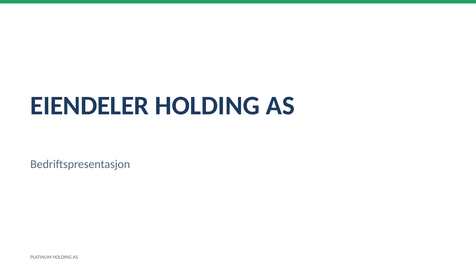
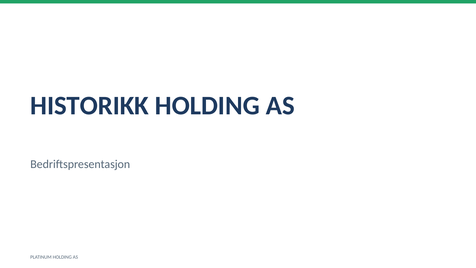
EIENDELER: EIENDELER -> HISTORIKK (90, 106)
